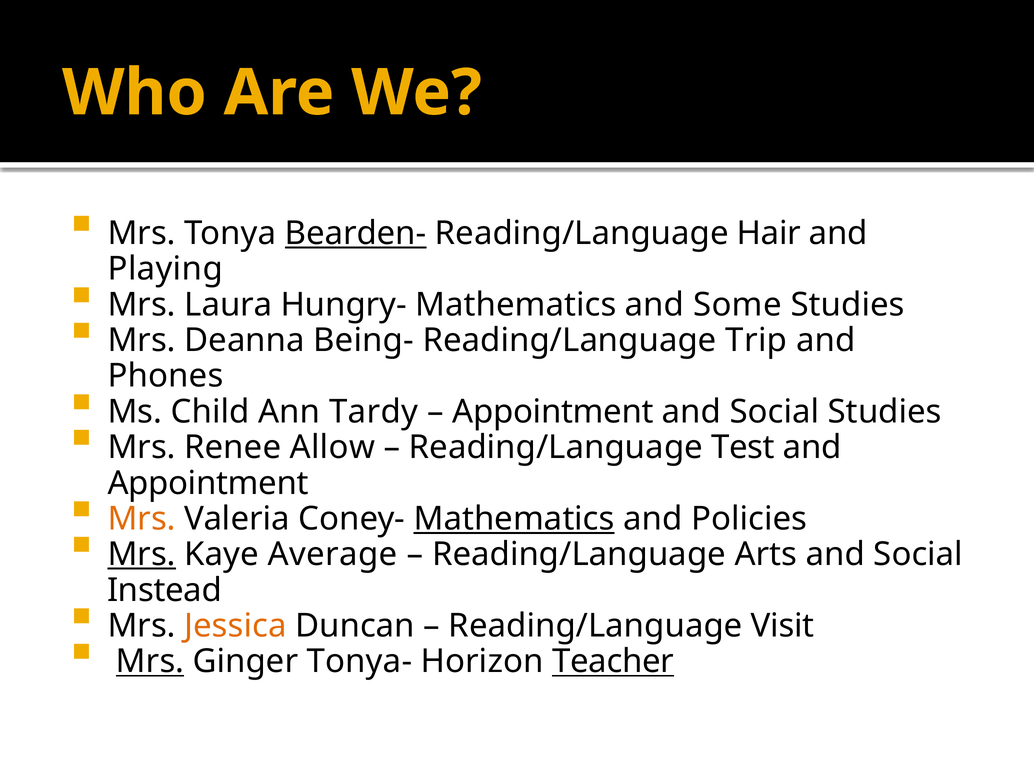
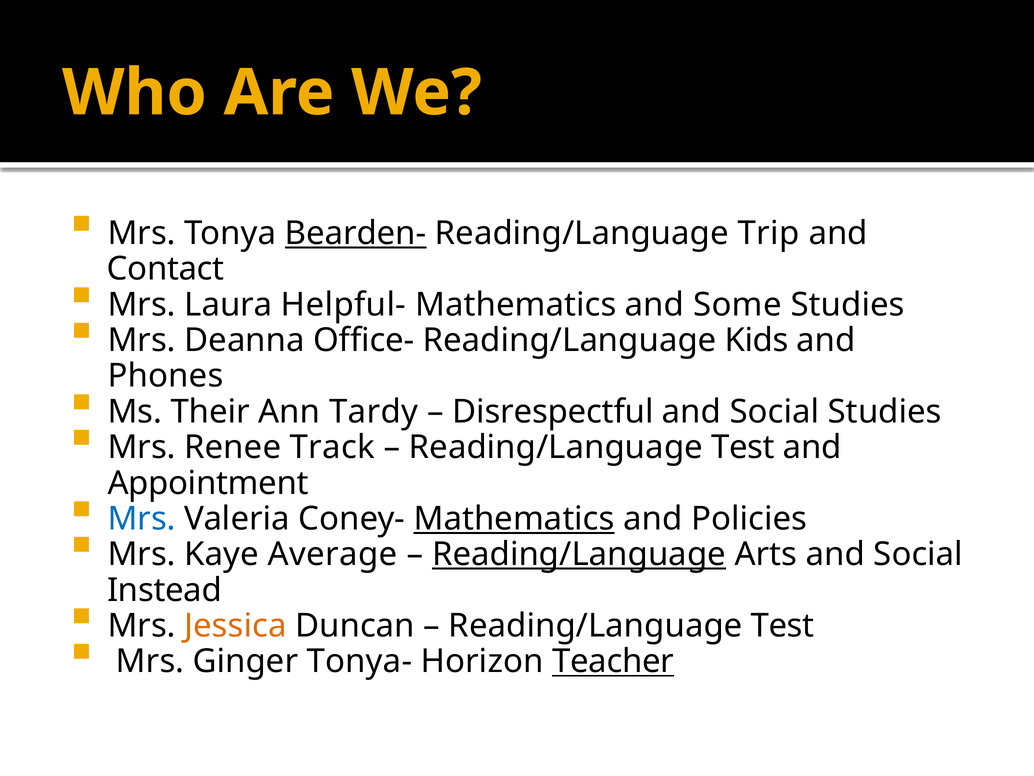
Hair: Hair -> Trip (769, 233)
Playing: Playing -> Contact (166, 269)
Hungry-: Hungry- -> Helpful- (344, 305)
Being-: Being- -> Office- (364, 340)
Trip: Trip -> Kids (757, 340)
Child: Child -> Their (210, 411)
Appointment: Appointment -> Disrespectful (553, 411)
Allow: Allow -> Track (332, 447)
Mrs colour: orange -> blue (142, 518)
Mrs underline: present -> none (142, 554)
Reading/Language underline: none -> present (579, 554)
Visit: Visit -> Test (782, 625)
Mrs underline: present -> none (150, 661)
